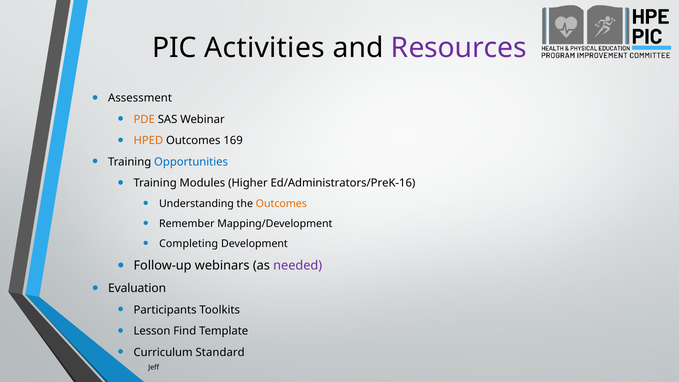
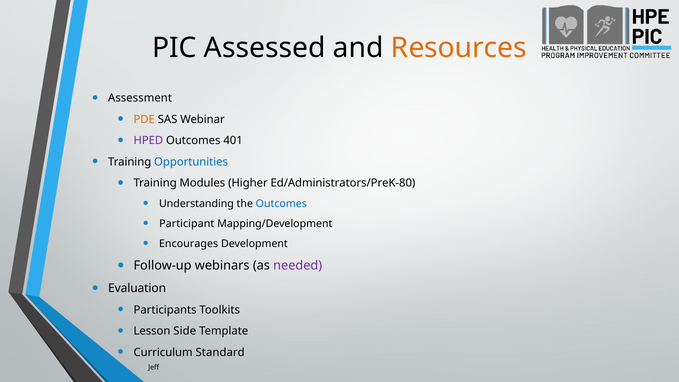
Activities: Activities -> Assessed (265, 48)
Resources colour: purple -> orange (459, 48)
HPED colour: orange -> purple (148, 141)
169: 169 -> 401 (233, 141)
Ed/Administrators/PreK-16: Ed/Administrators/PreK-16 -> Ed/Administrators/PreK-80 (343, 183)
Outcomes colour: orange -> blue (281, 203)
Remember: Remember -> Participant (187, 224)
Completing: Completing -> Encourages (189, 244)
Find: Find -> Side (185, 331)
